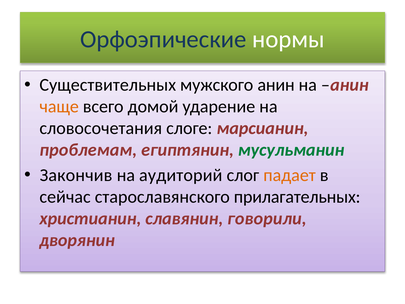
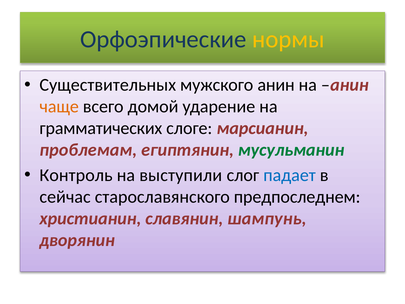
нормы colour: white -> yellow (288, 39)
словосочетания: словосочетания -> грамматических (101, 128)
Закончив: Закончив -> Контроль (76, 175)
аудиторий: аудиторий -> выступили (181, 175)
падает colour: orange -> blue (290, 175)
прилагательных: прилагательных -> предпоследнем (297, 197)
говорили: говорили -> шампунь (267, 218)
